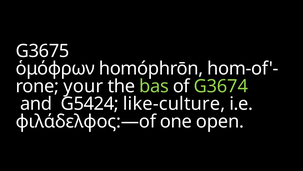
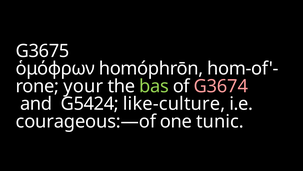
G3674 colour: light green -> pink (221, 86)
φιλάδελφος:—of: φιλάδελφος:—of -> courageous:—of (86, 121)
open: open -> tunic (220, 121)
